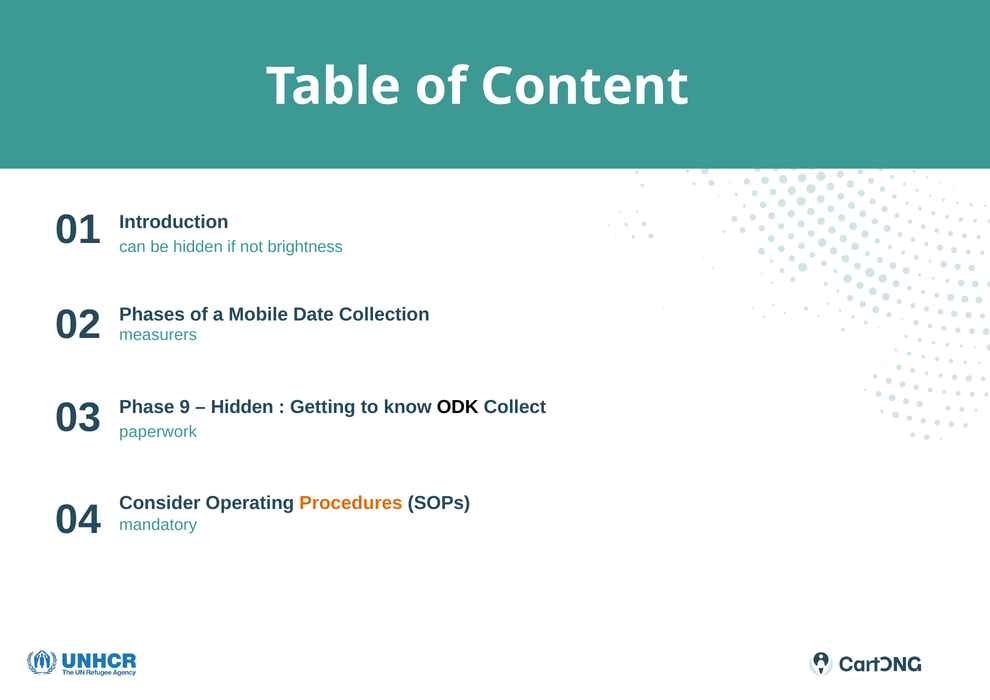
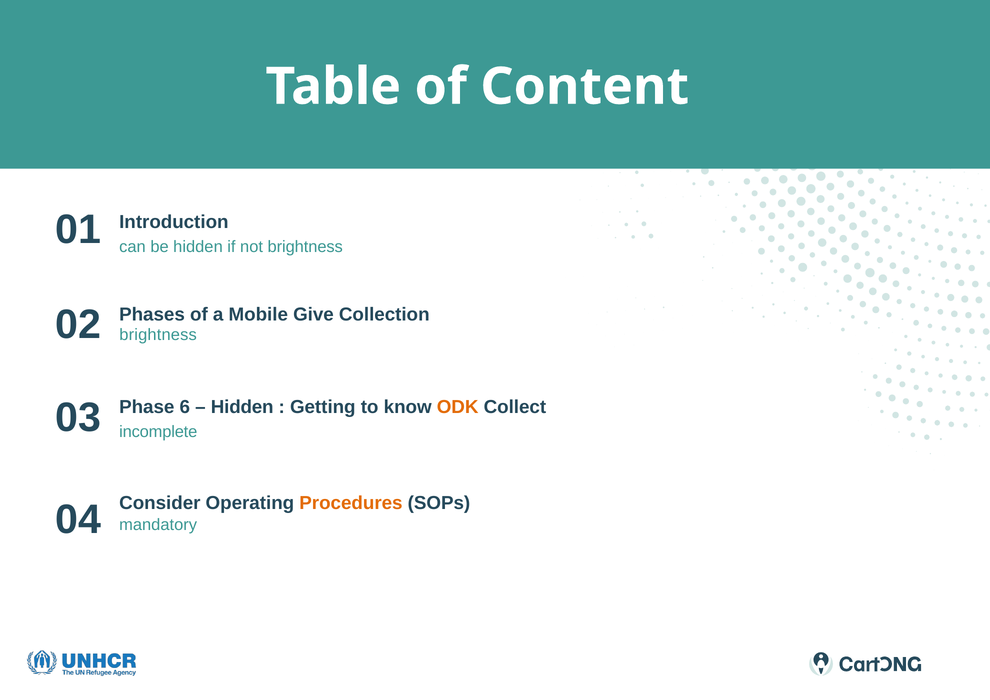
Date: Date -> Give (313, 315)
measurers: measurers -> brightness (158, 335)
9: 9 -> 6 (185, 407)
ODK colour: black -> orange (458, 407)
paperwork: paperwork -> incomplete (158, 432)
